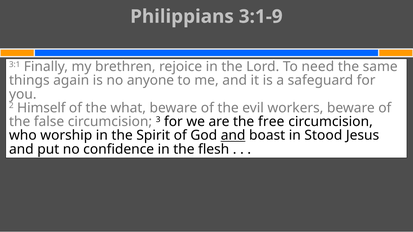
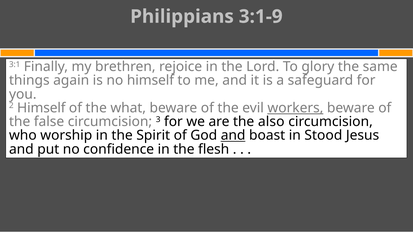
need: need -> glory (318, 67)
no anyone: anyone -> himself (150, 81)
workers underline: none -> present (295, 108)
free: free -> also (271, 122)
